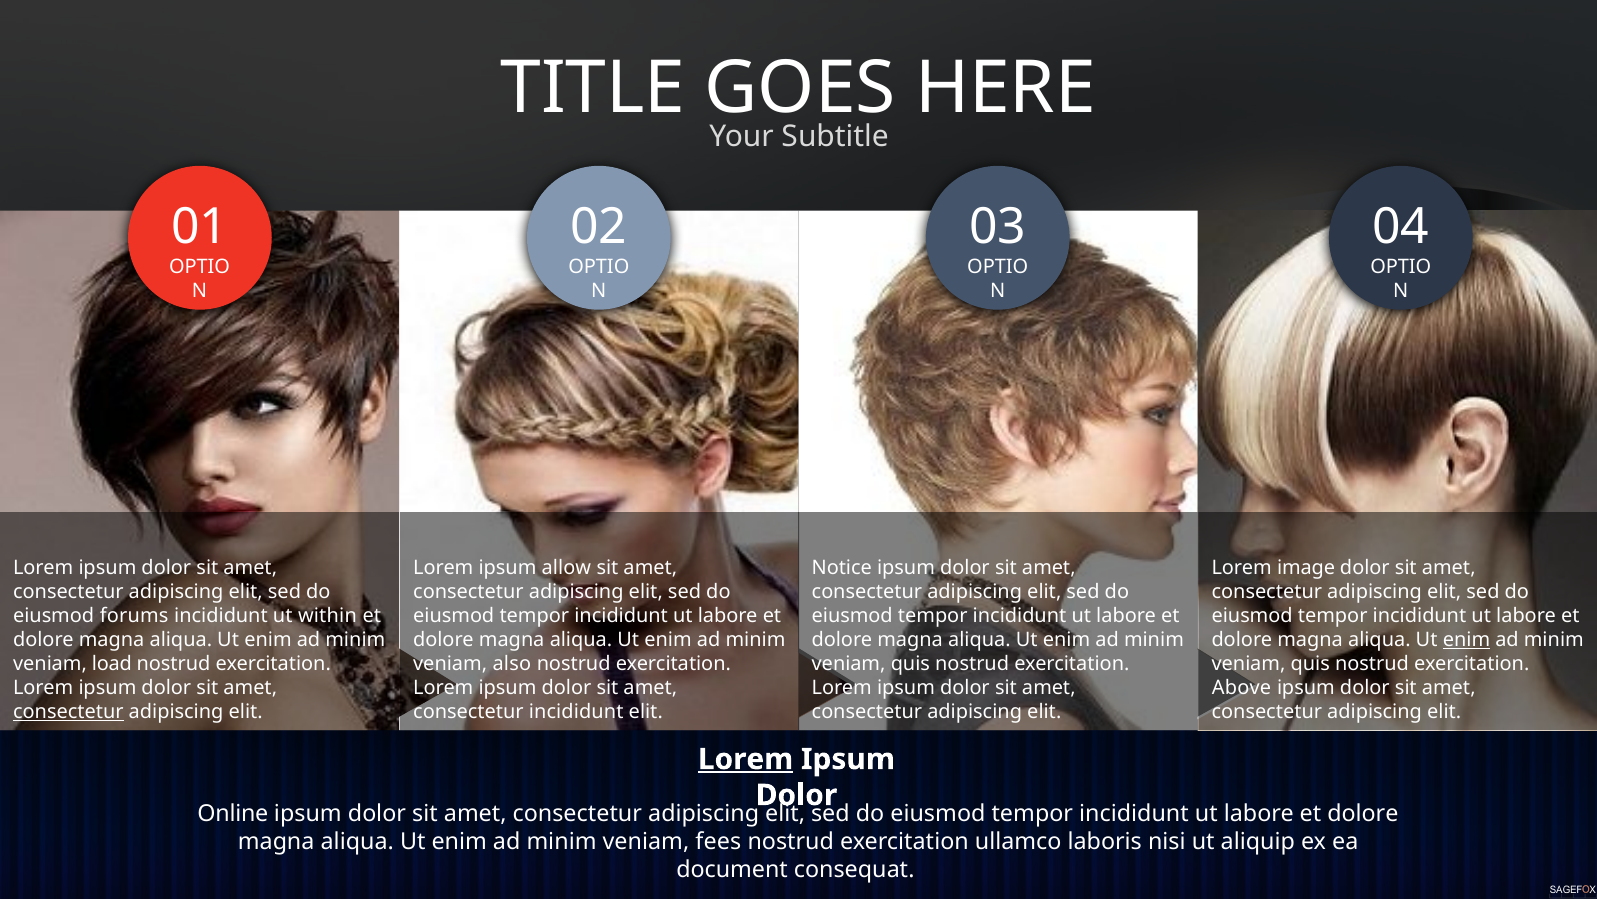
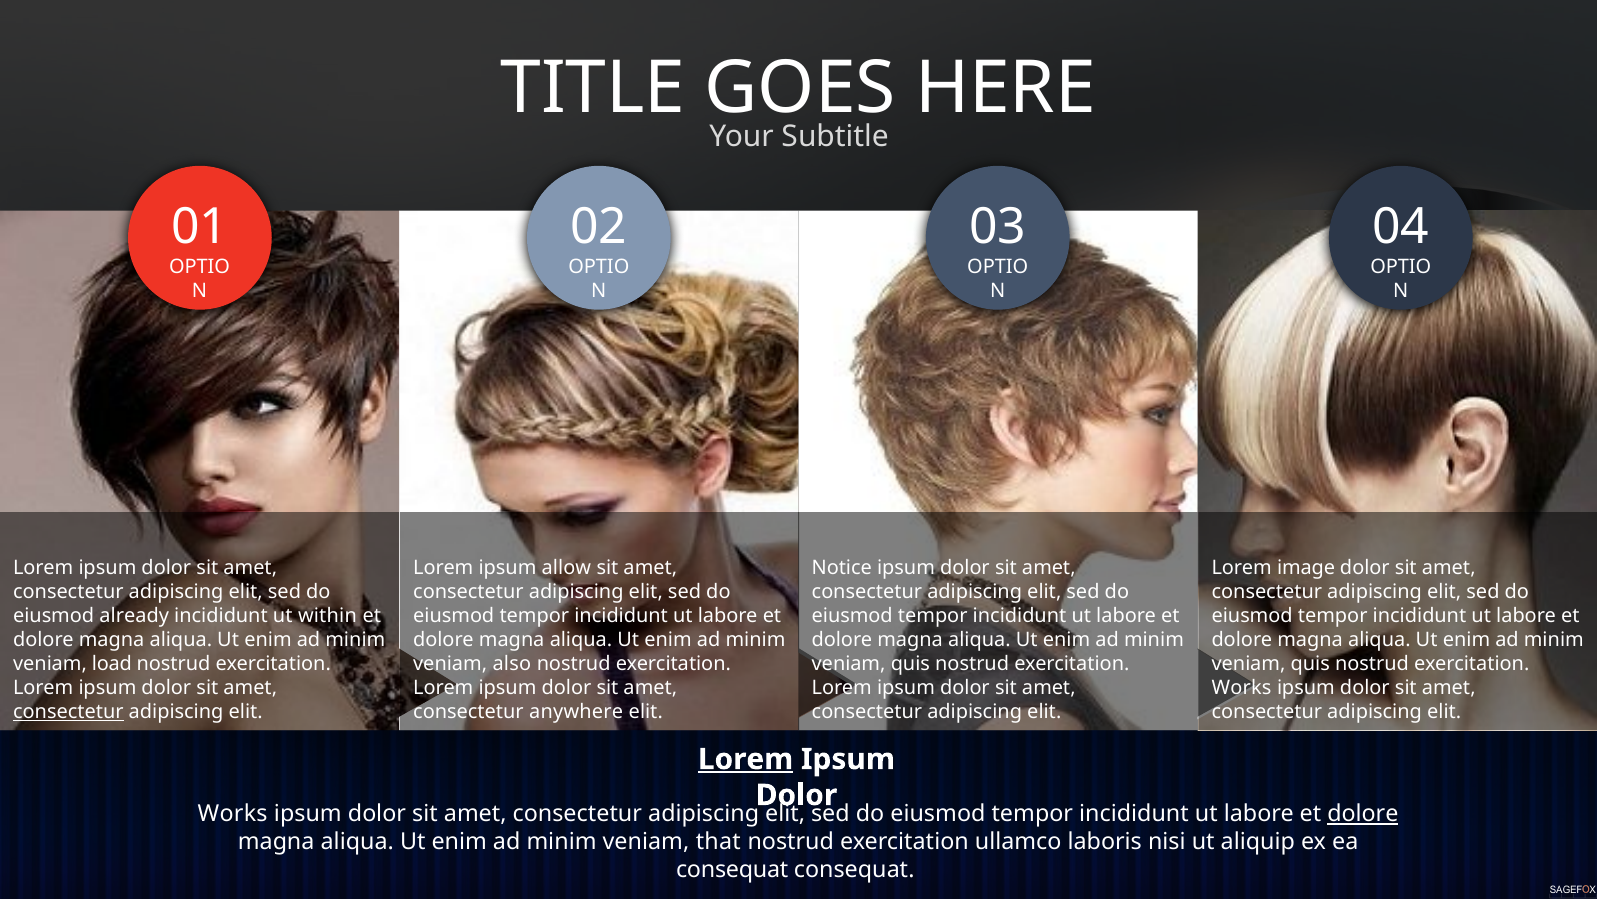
forums: forums -> already (134, 615)
enim underline: present -> none (1466, 639)
Above: Above -> Works (1242, 687)
consectetur incididunt: incididunt -> anywhere (576, 711)
Online: Online -> Works (233, 814)
dolore underline: none -> present (1363, 814)
fees: fees -> that (718, 841)
document: document -> consequat (732, 869)
